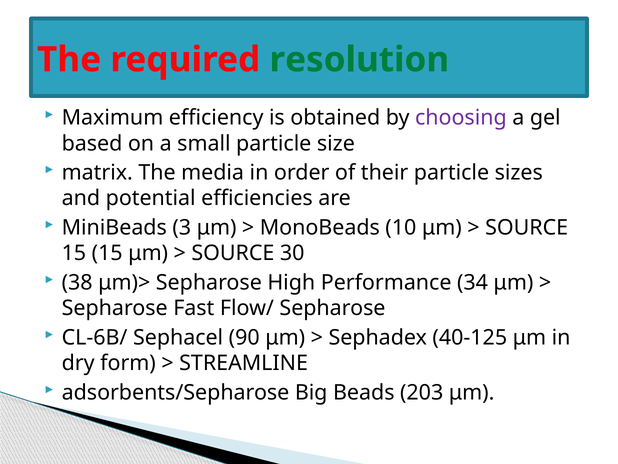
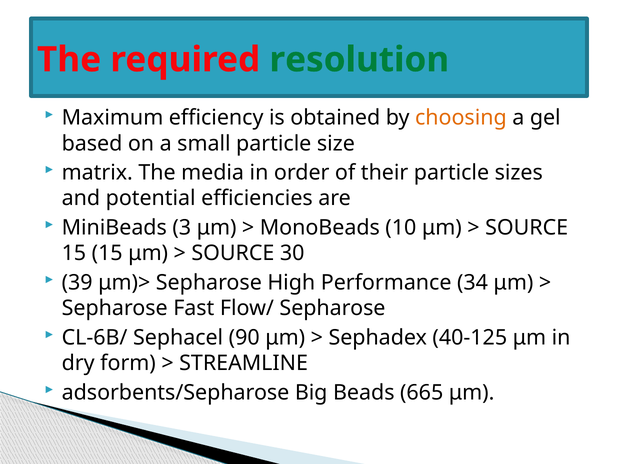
choosing colour: purple -> orange (461, 118)
38: 38 -> 39 (77, 282)
203: 203 -> 665 (422, 392)
